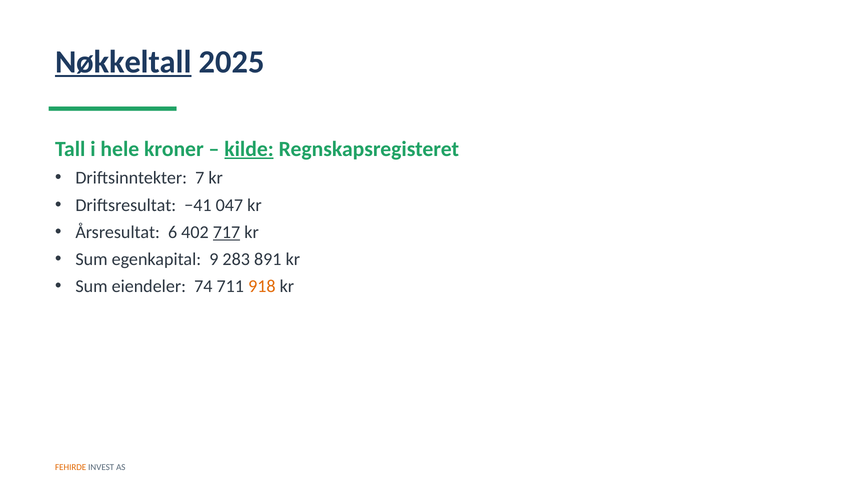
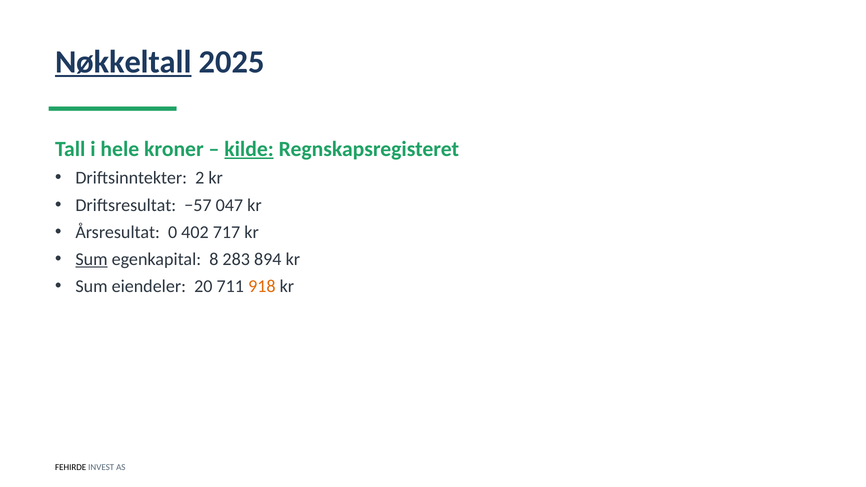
7: 7 -> 2 (200, 178)
−41: −41 -> −57 (198, 205)
6: 6 -> 0 (173, 232)
717 underline: present -> none (227, 232)
Sum underline: none -> present (91, 259)
9: 9 -> 8 (214, 259)
891: 891 -> 894 (268, 259)
74: 74 -> 20 (203, 286)
FEHIRDE colour: orange -> black (71, 467)
